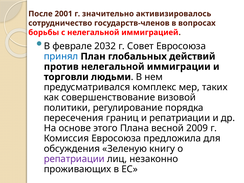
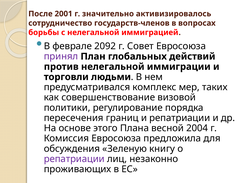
2032: 2032 -> 2092 (105, 46)
принял colour: blue -> purple (61, 56)
2009: 2009 -> 2004 (197, 128)
